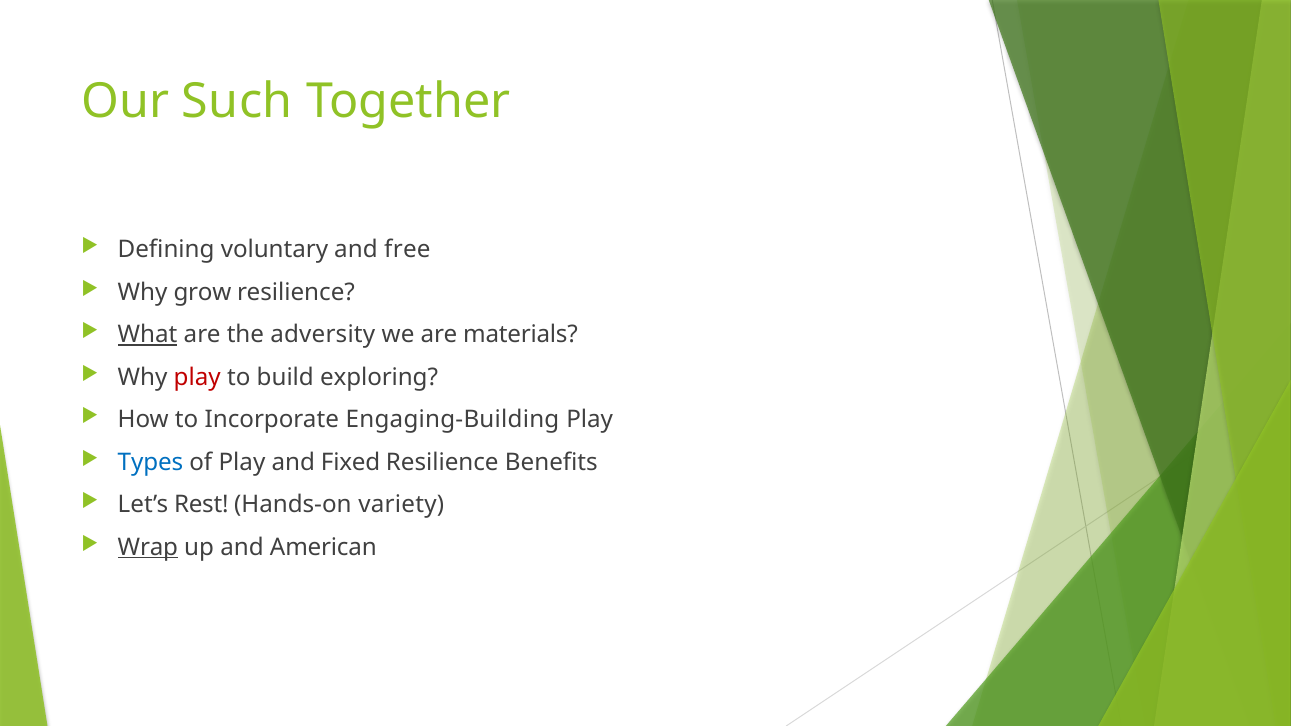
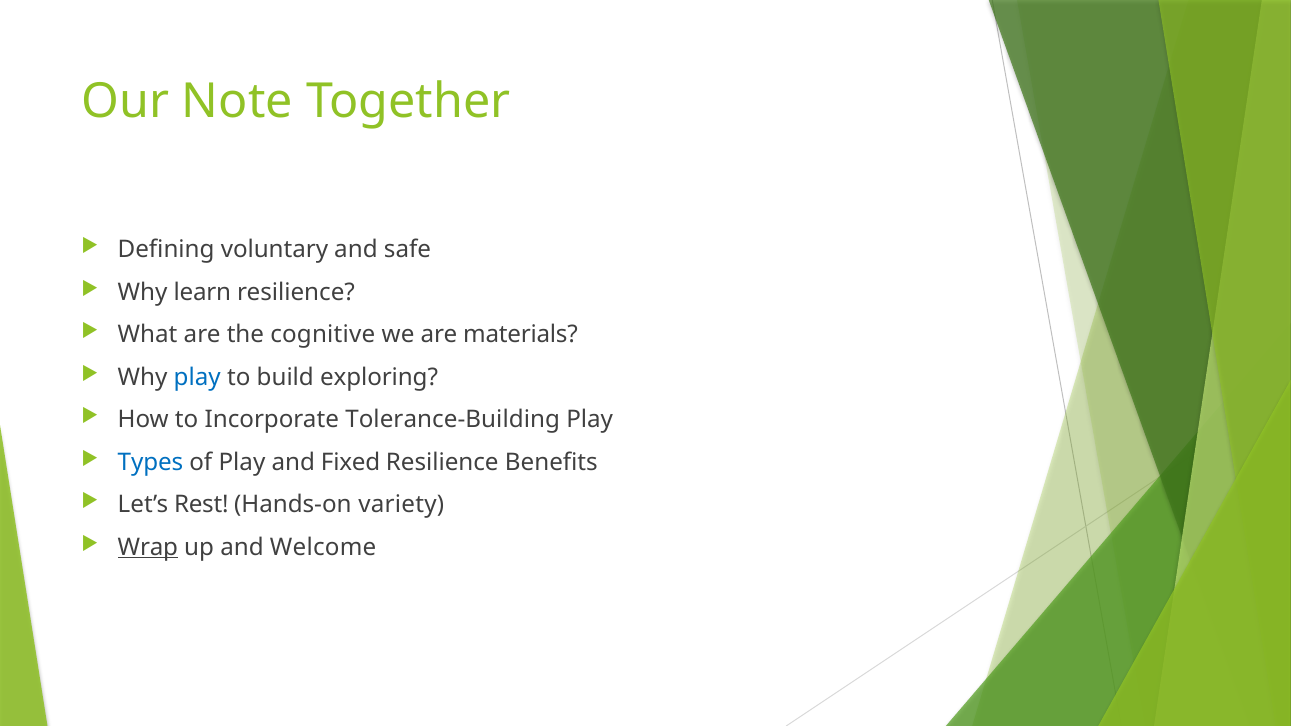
Such: Such -> Note (237, 102)
free: free -> safe (408, 250)
grow: grow -> learn (202, 292)
What underline: present -> none (148, 335)
adversity: adversity -> cognitive (323, 335)
play colour: red -> blue (197, 377)
Engaging-Building: Engaging-Building -> Tolerance-Building (453, 420)
American: American -> Welcome (323, 547)
